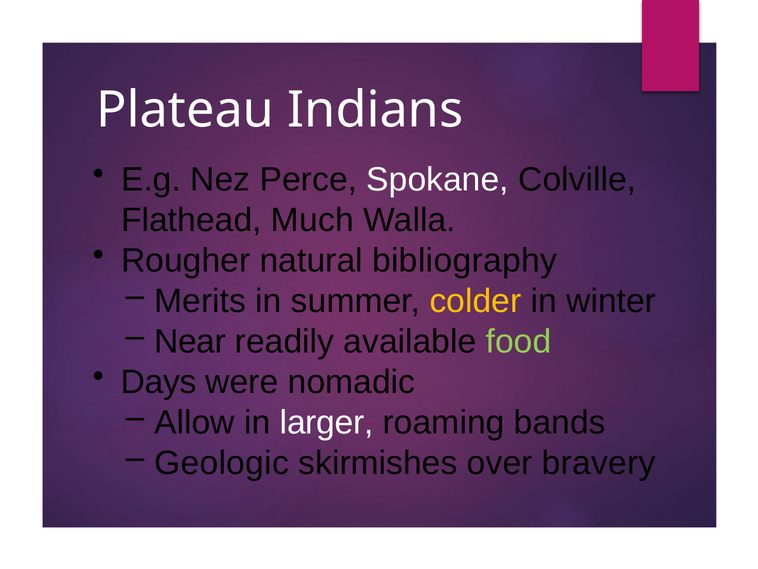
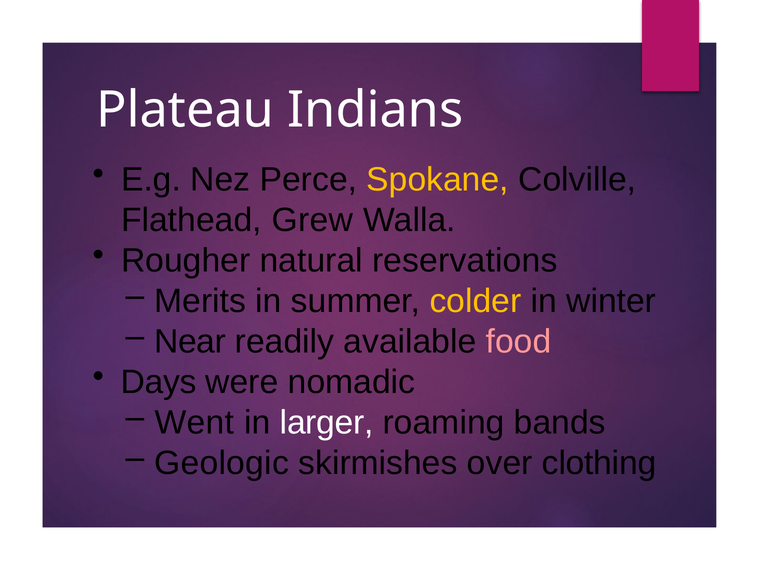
Spokane colour: white -> yellow (438, 180)
Much: Much -> Grew (312, 220)
bibliography: bibliography -> reservations (465, 260)
food colour: light green -> pink (519, 341)
Allow: Allow -> Went (194, 422)
bravery: bravery -> clothing (599, 463)
